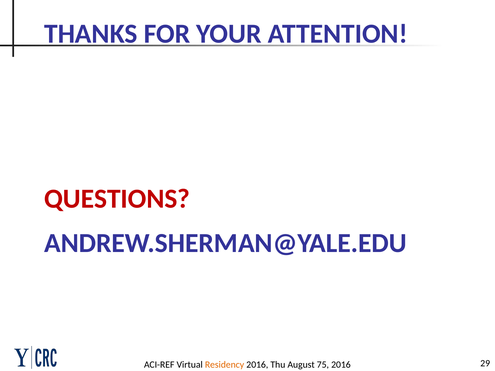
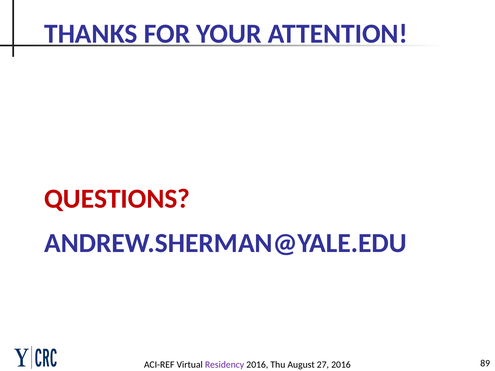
Residency colour: orange -> purple (225, 365)
75: 75 -> 27 (323, 365)
29: 29 -> 89 (485, 363)
